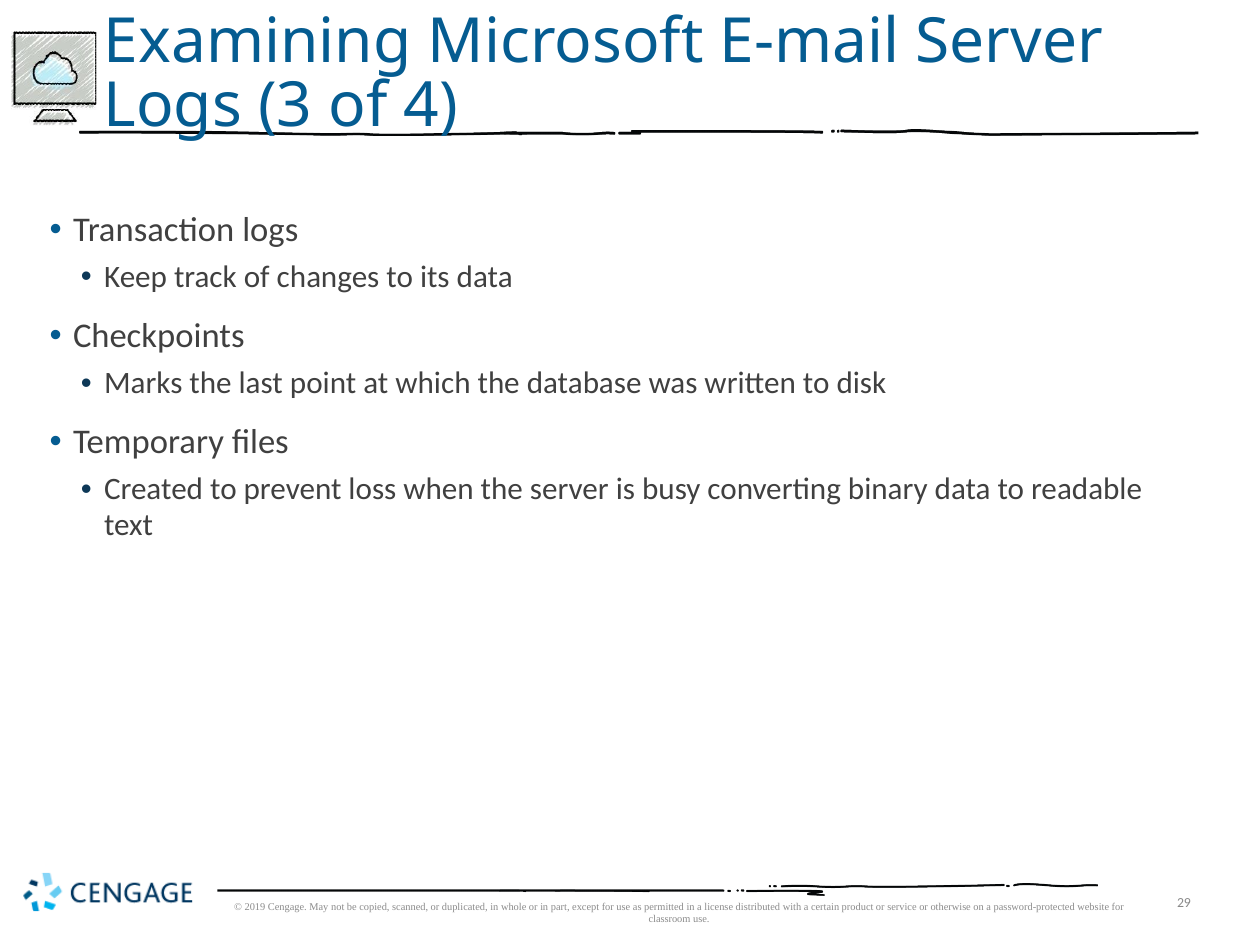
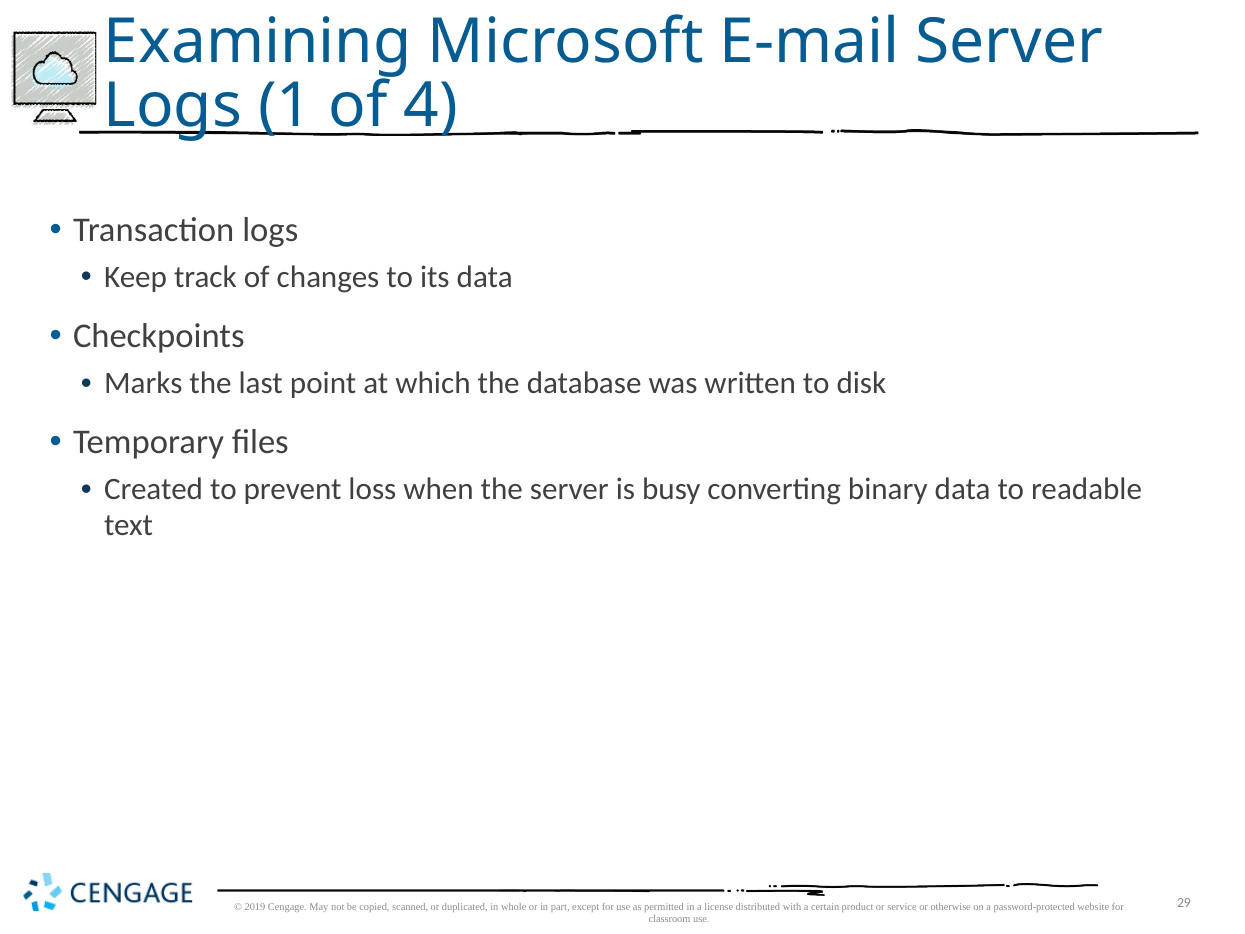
3: 3 -> 1 (285, 106)
